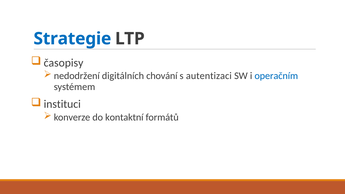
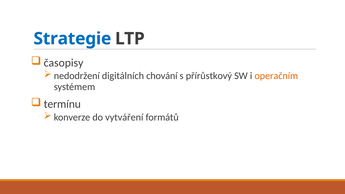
autentizaci: autentizaci -> přírůstkový (209, 76)
operačním colour: blue -> orange (276, 76)
instituci: instituci -> termínu (62, 104)
kontaktní: kontaktní -> vytváření (124, 117)
